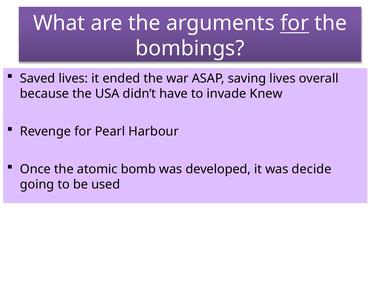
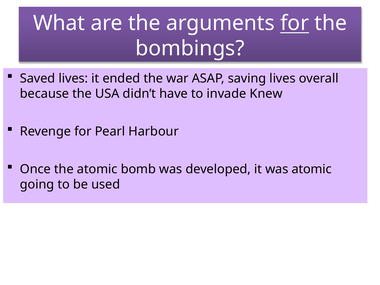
was decide: decide -> atomic (312, 169)
